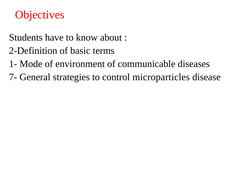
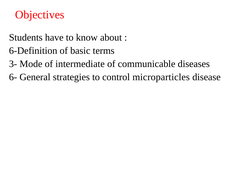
2-Definition: 2-Definition -> 6-Definition (33, 51)
1-: 1- -> 3- (13, 64)
environment: environment -> intermediate (80, 64)
7-: 7- -> 6- (13, 77)
